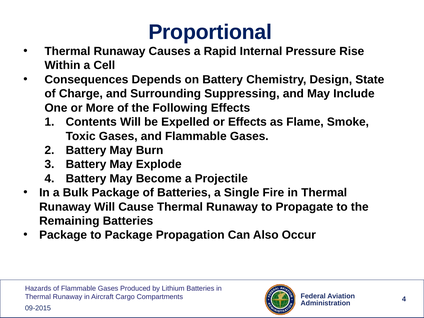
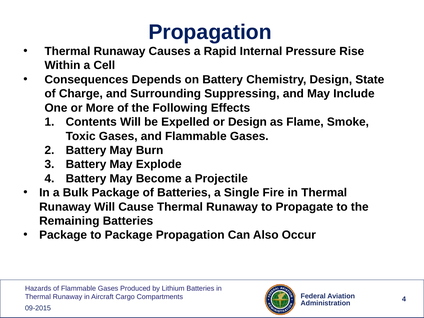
Proportional: Proportional -> Propagation (210, 32)
or Effects: Effects -> Design (247, 122)
